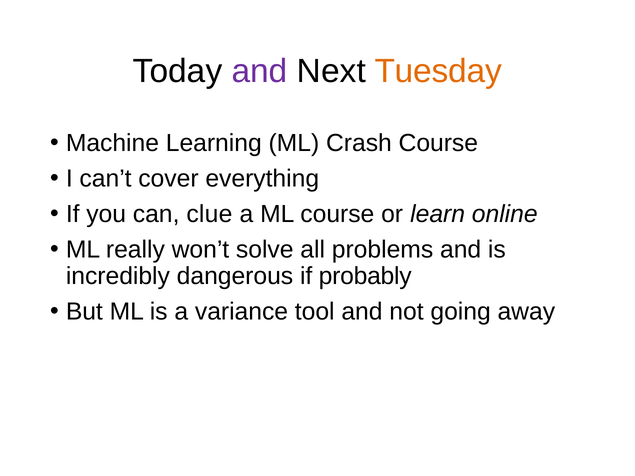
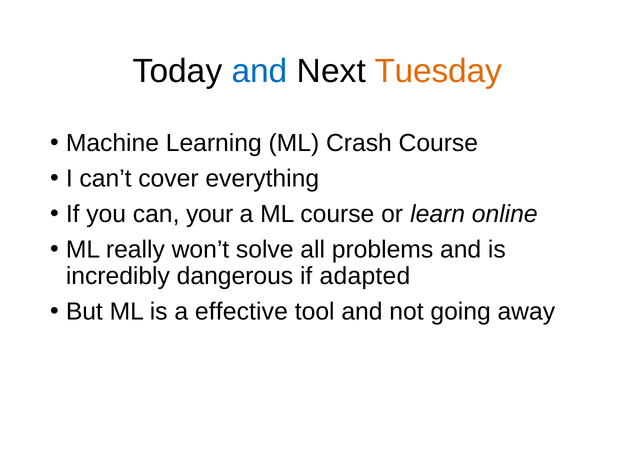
and colour: purple -> blue (260, 71)
clue: clue -> your (210, 214)
probably: probably -> adapted (365, 276)
variance: variance -> effective (241, 312)
